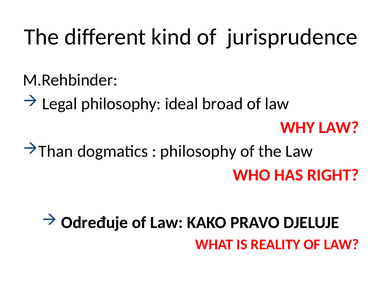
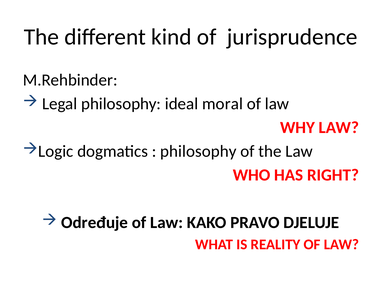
broad: broad -> moral (222, 104)
Than: Than -> Logic (56, 152)
